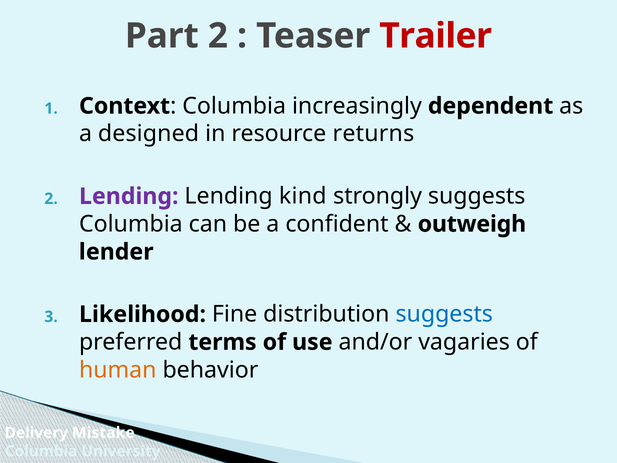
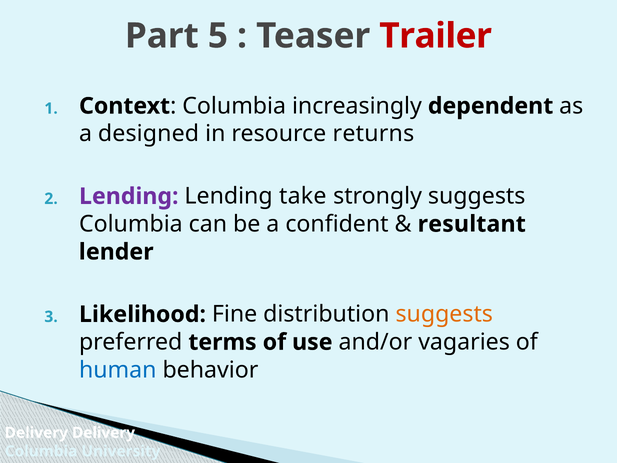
Part 2: 2 -> 5 (218, 36)
kind: kind -> take (303, 196)
outweigh: outweigh -> resultant (472, 224)
suggests colour: blue -> orange (444, 314)
human colour: orange -> blue (118, 370)
Delivery Mistake: Mistake -> Delivery (103, 432)
